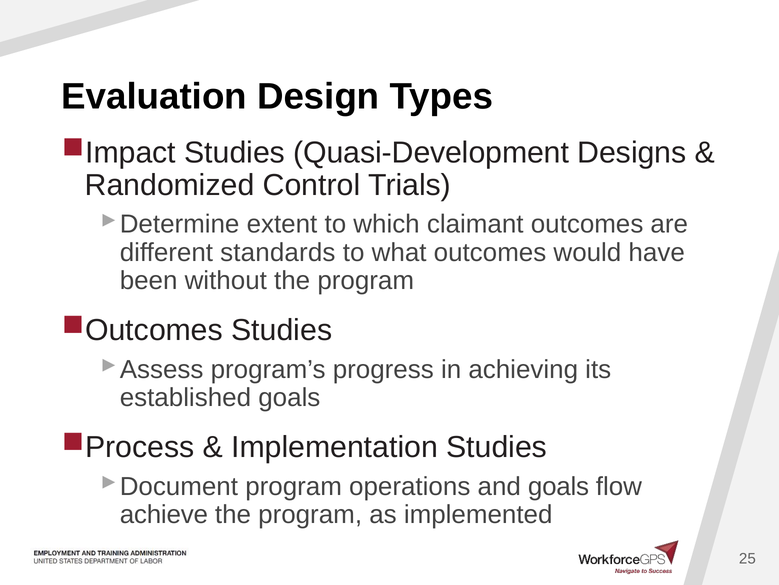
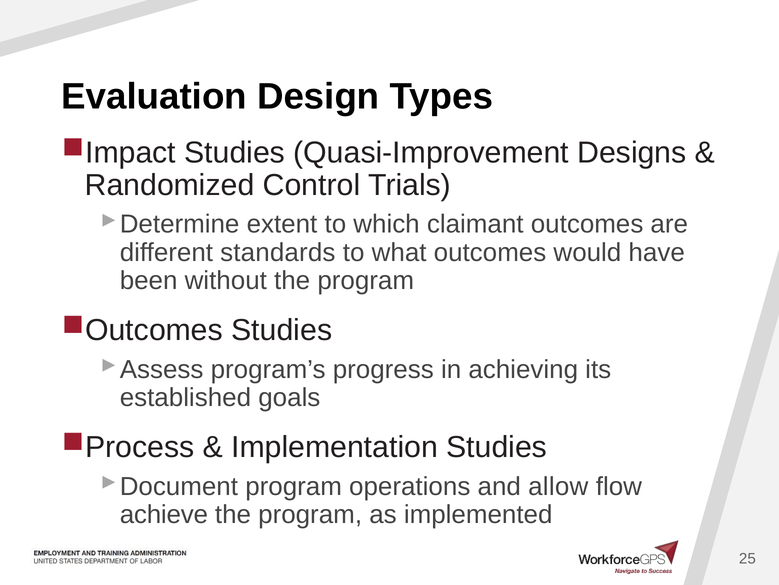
Quasi-Development: Quasi-Development -> Quasi-Improvement (431, 152)
and goals: goals -> allow (558, 486)
